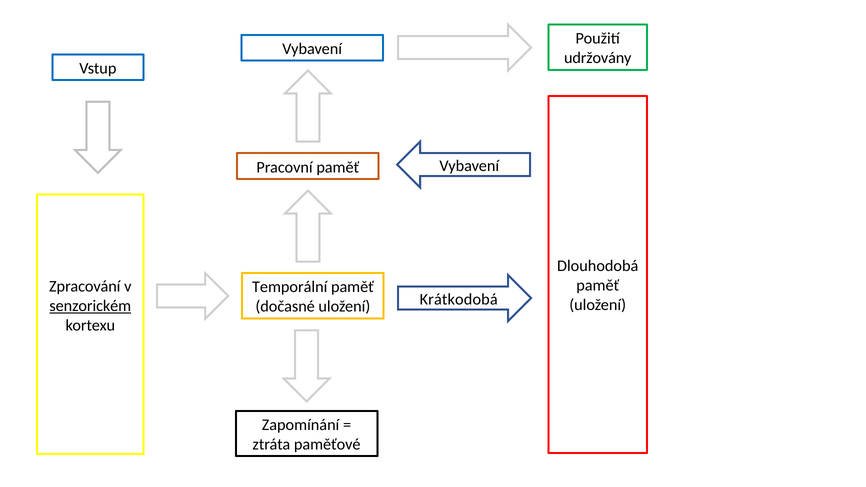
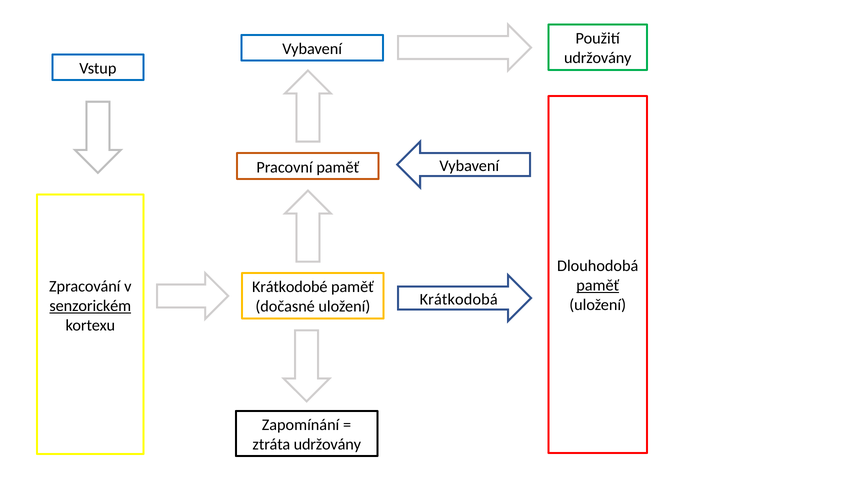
paměť underline: none -> present (598, 286)
Temporální: Temporální -> Krátkodobé (290, 287)
ztráta paměťové: paměťové -> udržovány (327, 445)
